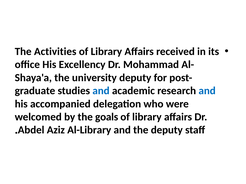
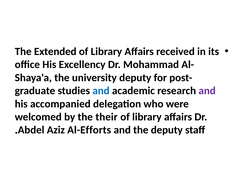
Activities: Activities -> Extended (55, 52)
and colour: blue -> purple (207, 91)
goals: goals -> their (107, 117)
Al-Library: Al-Library -> Al-Efforts (89, 130)
